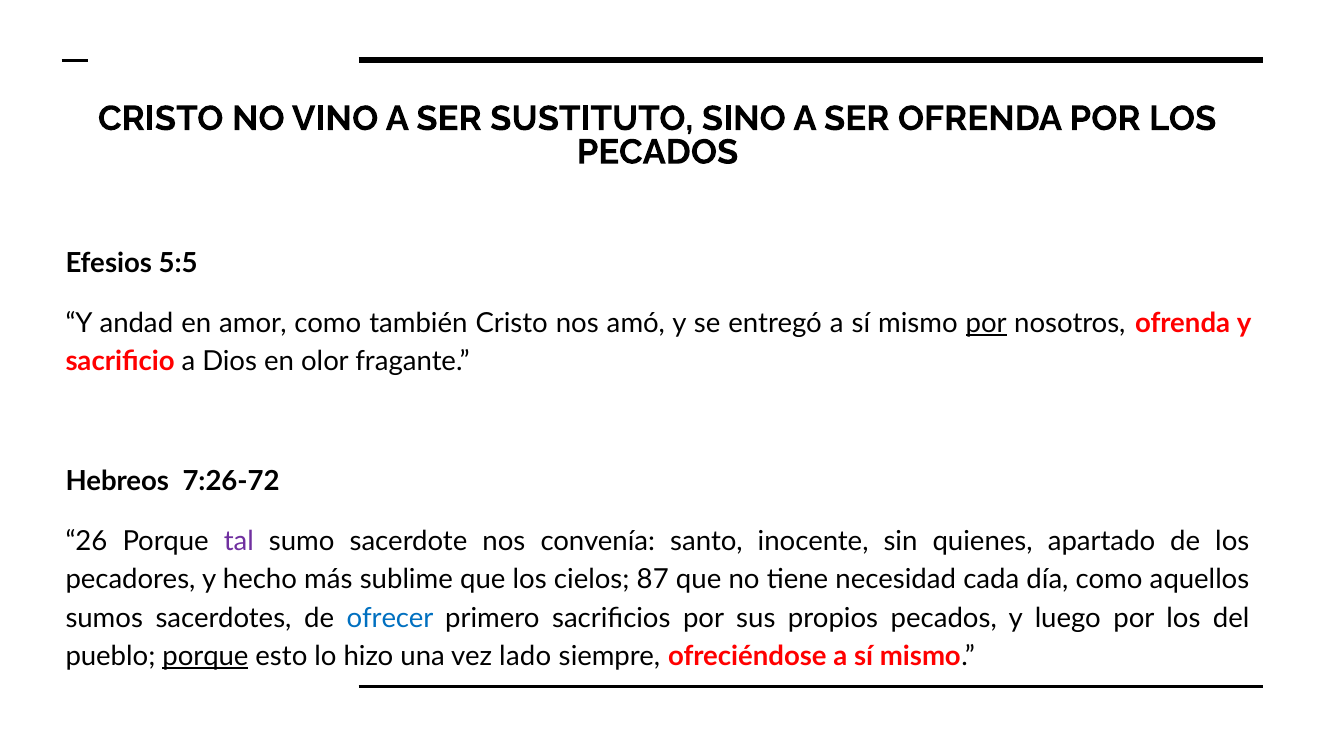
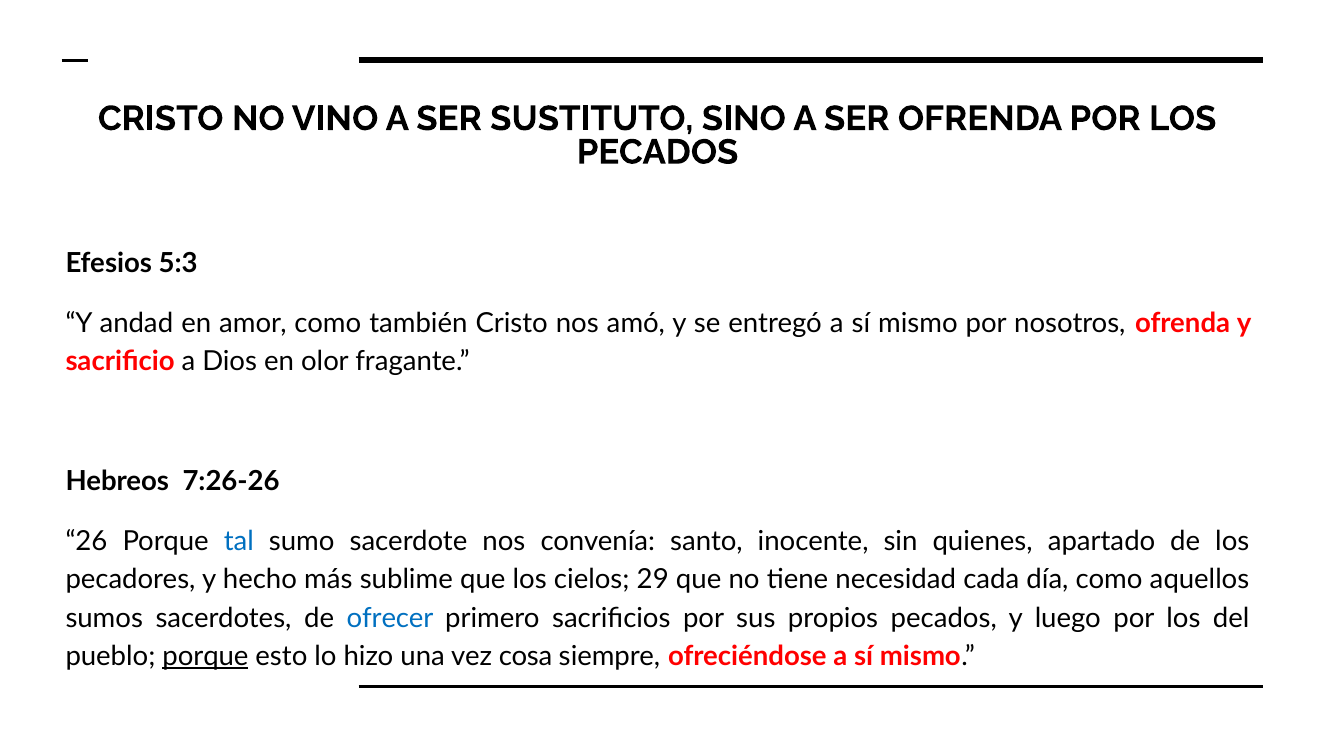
5:5: 5:5 -> 5:3 (178, 263)
por underline: present -> none (986, 323)
7:26-72: 7:26-72 -> 7:26-26 (231, 482)
tal colour: purple -> blue (239, 542)
87: 87 -> 29 (653, 580)
lado: lado -> cosa (526, 656)
